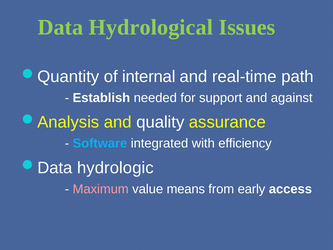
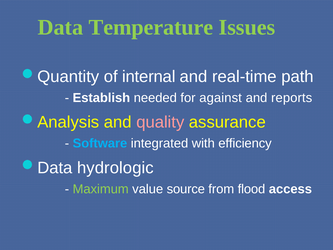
Hydrological: Hydrological -> Temperature (151, 27)
support: support -> against (221, 98)
against: against -> reports (292, 98)
quality colour: white -> pink (160, 122)
Maximum colour: pink -> light green (101, 189)
means: means -> source (186, 189)
early: early -> flood (251, 189)
